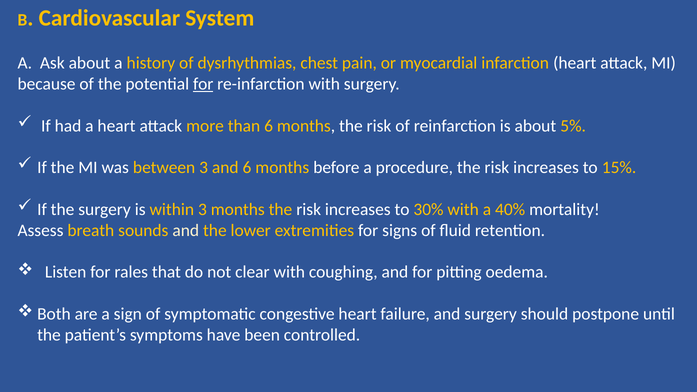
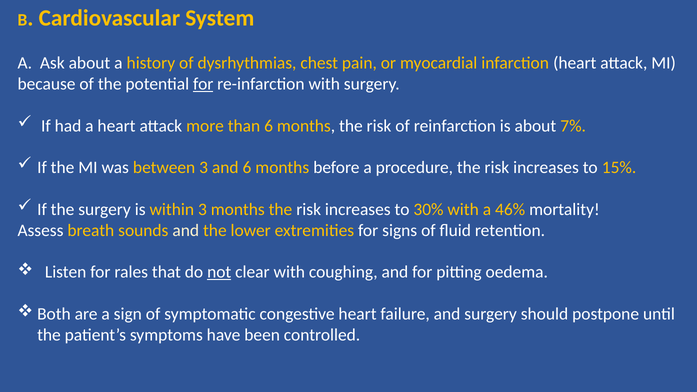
5%: 5% -> 7% (573, 126)
40%: 40% -> 46% (510, 209)
not underline: none -> present (219, 272)
